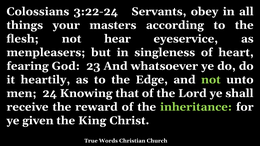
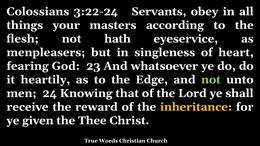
hear: hear -> hath (118, 39)
inheritance colour: light green -> yellow (196, 107)
King: King -> Thee (92, 121)
